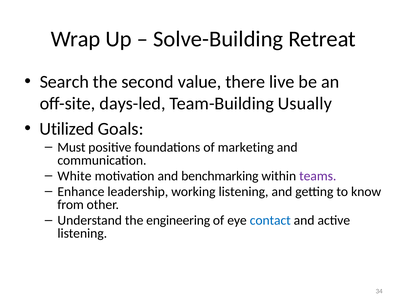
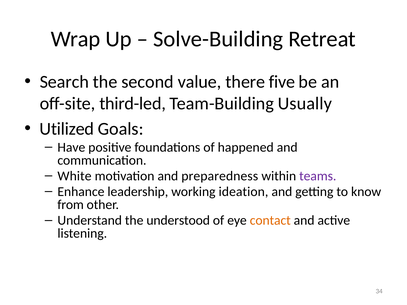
live: live -> five (282, 82)
days-led: days-led -> third-led (133, 104)
Must: Must -> Have (71, 147)
marketing: marketing -> happened (246, 147)
benchmarking: benchmarking -> preparedness (220, 176)
working listening: listening -> ideation (243, 192)
engineering: engineering -> understood (178, 221)
contact colour: blue -> orange (270, 221)
